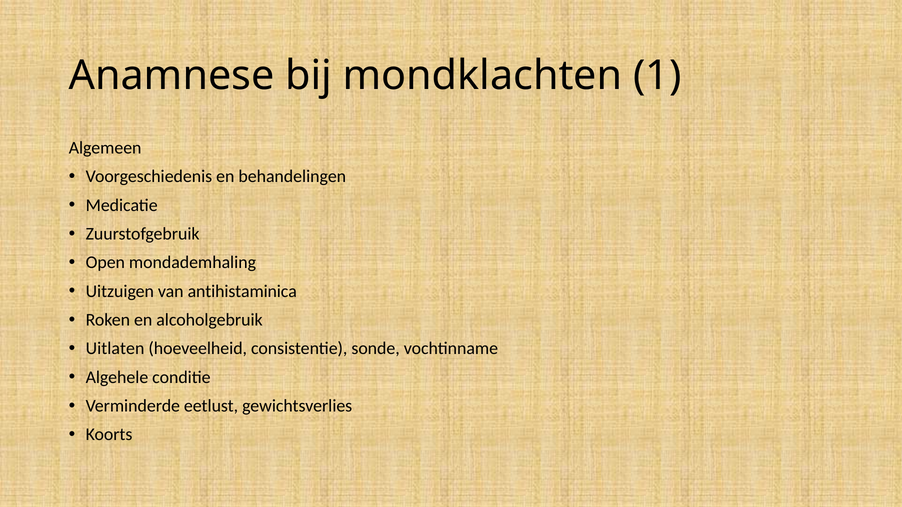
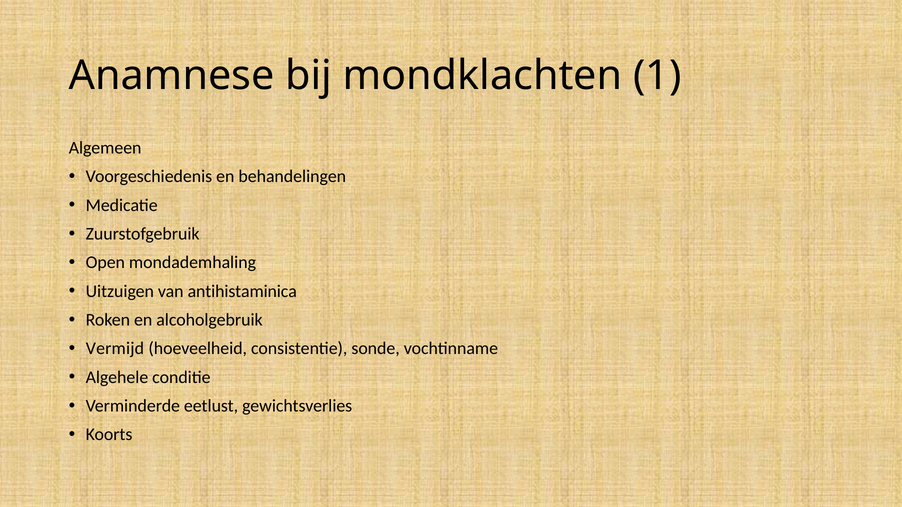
Uitlaten: Uitlaten -> Vermijd (115, 349)
